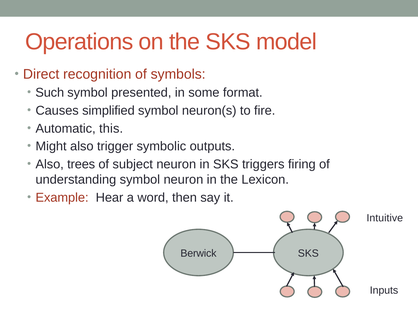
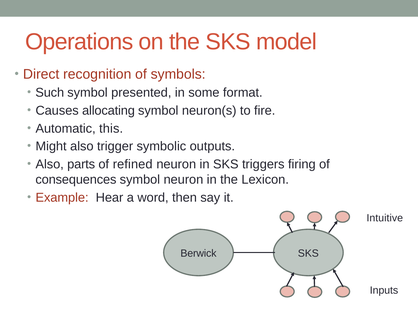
simplified: simplified -> allocating (108, 110)
trees: trees -> parts (81, 164)
subject: subject -> refined (133, 164)
understanding: understanding -> consequences (76, 179)
